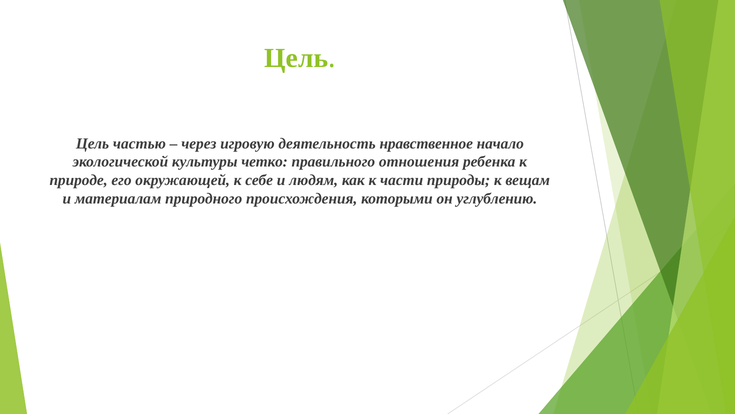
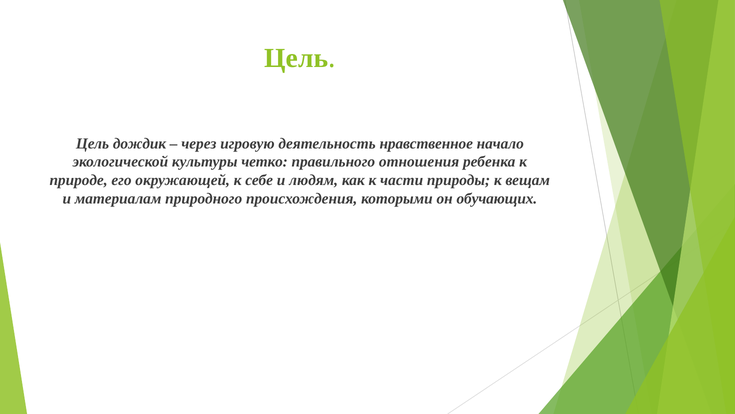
частью: частью -> дождик (139, 143)
углублению: углублению -> обучающих (497, 198)
